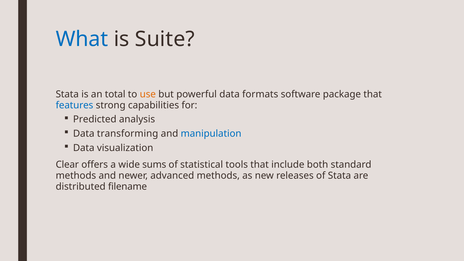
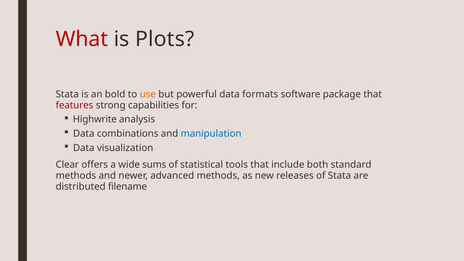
What colour: blue -> red (82, 39)
Suite: Suite -> Plots (165, 39)
total: total -> bold (115, 94)
features colour: blue -> red (74, 105)
Predicted: Predicted -> Highwrite (95, 119)
transforming: transforming -> combinations (128, 134)
